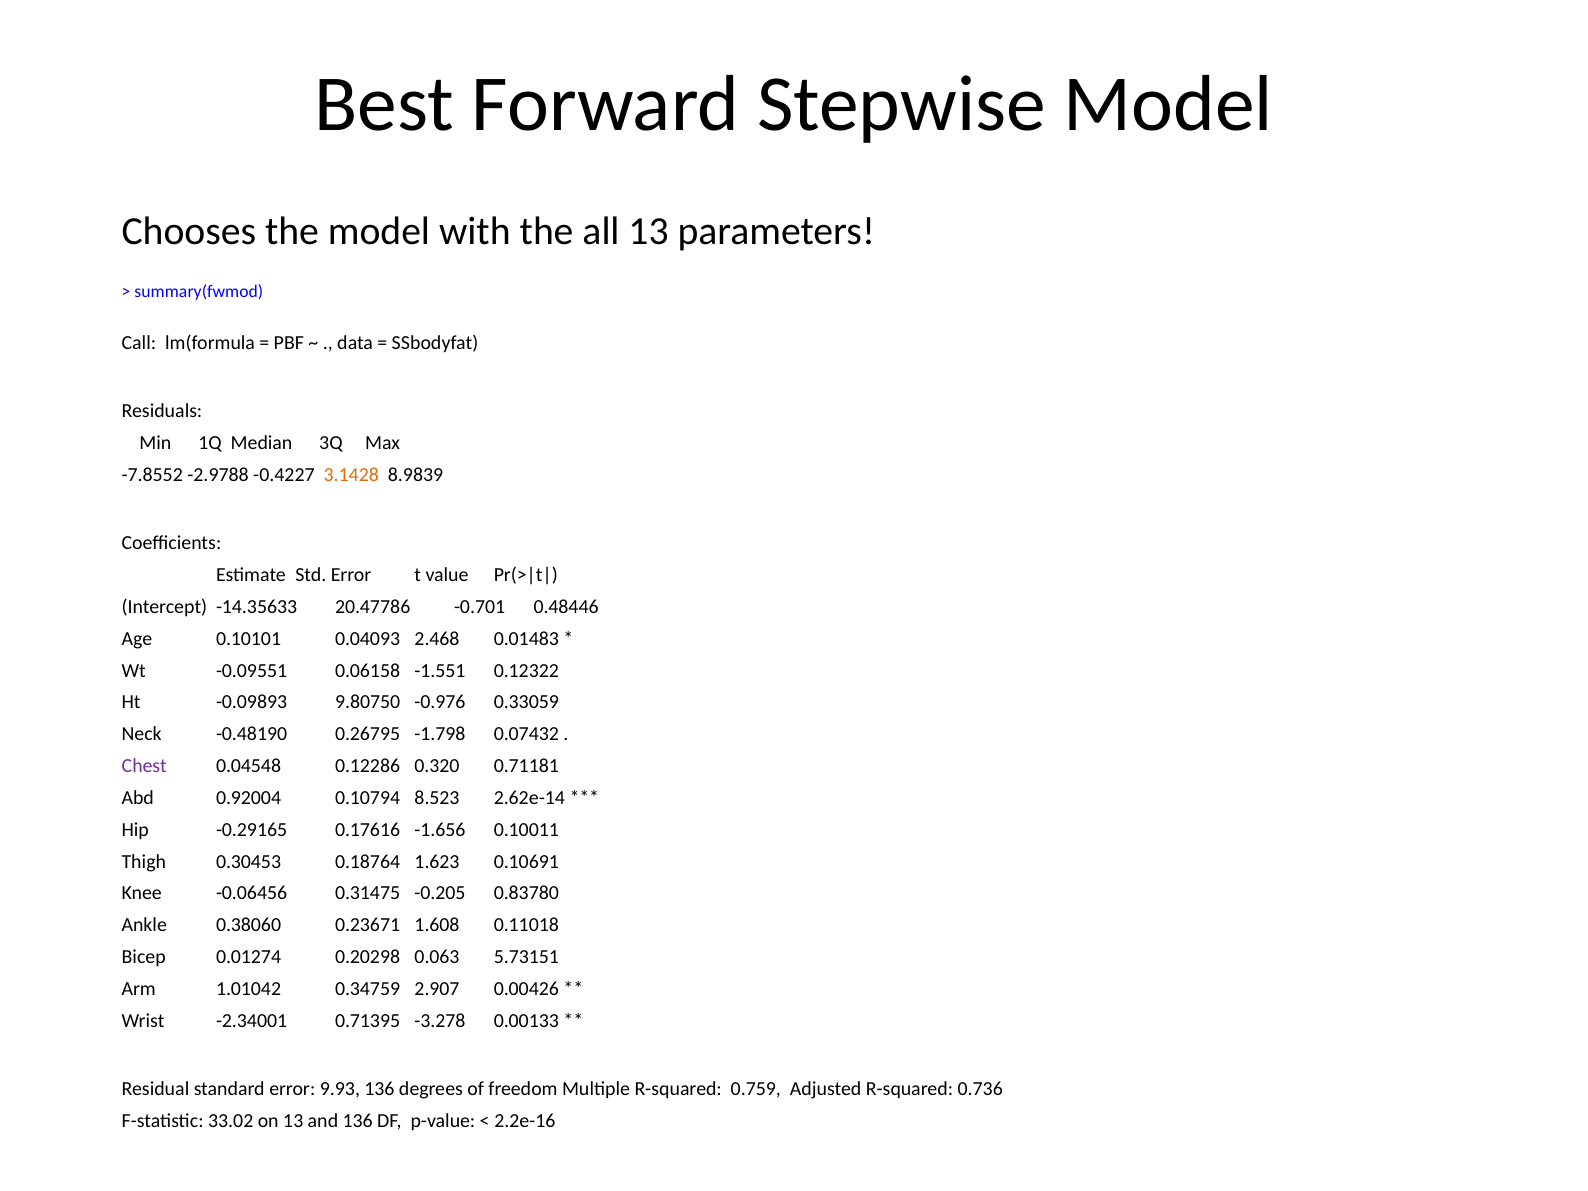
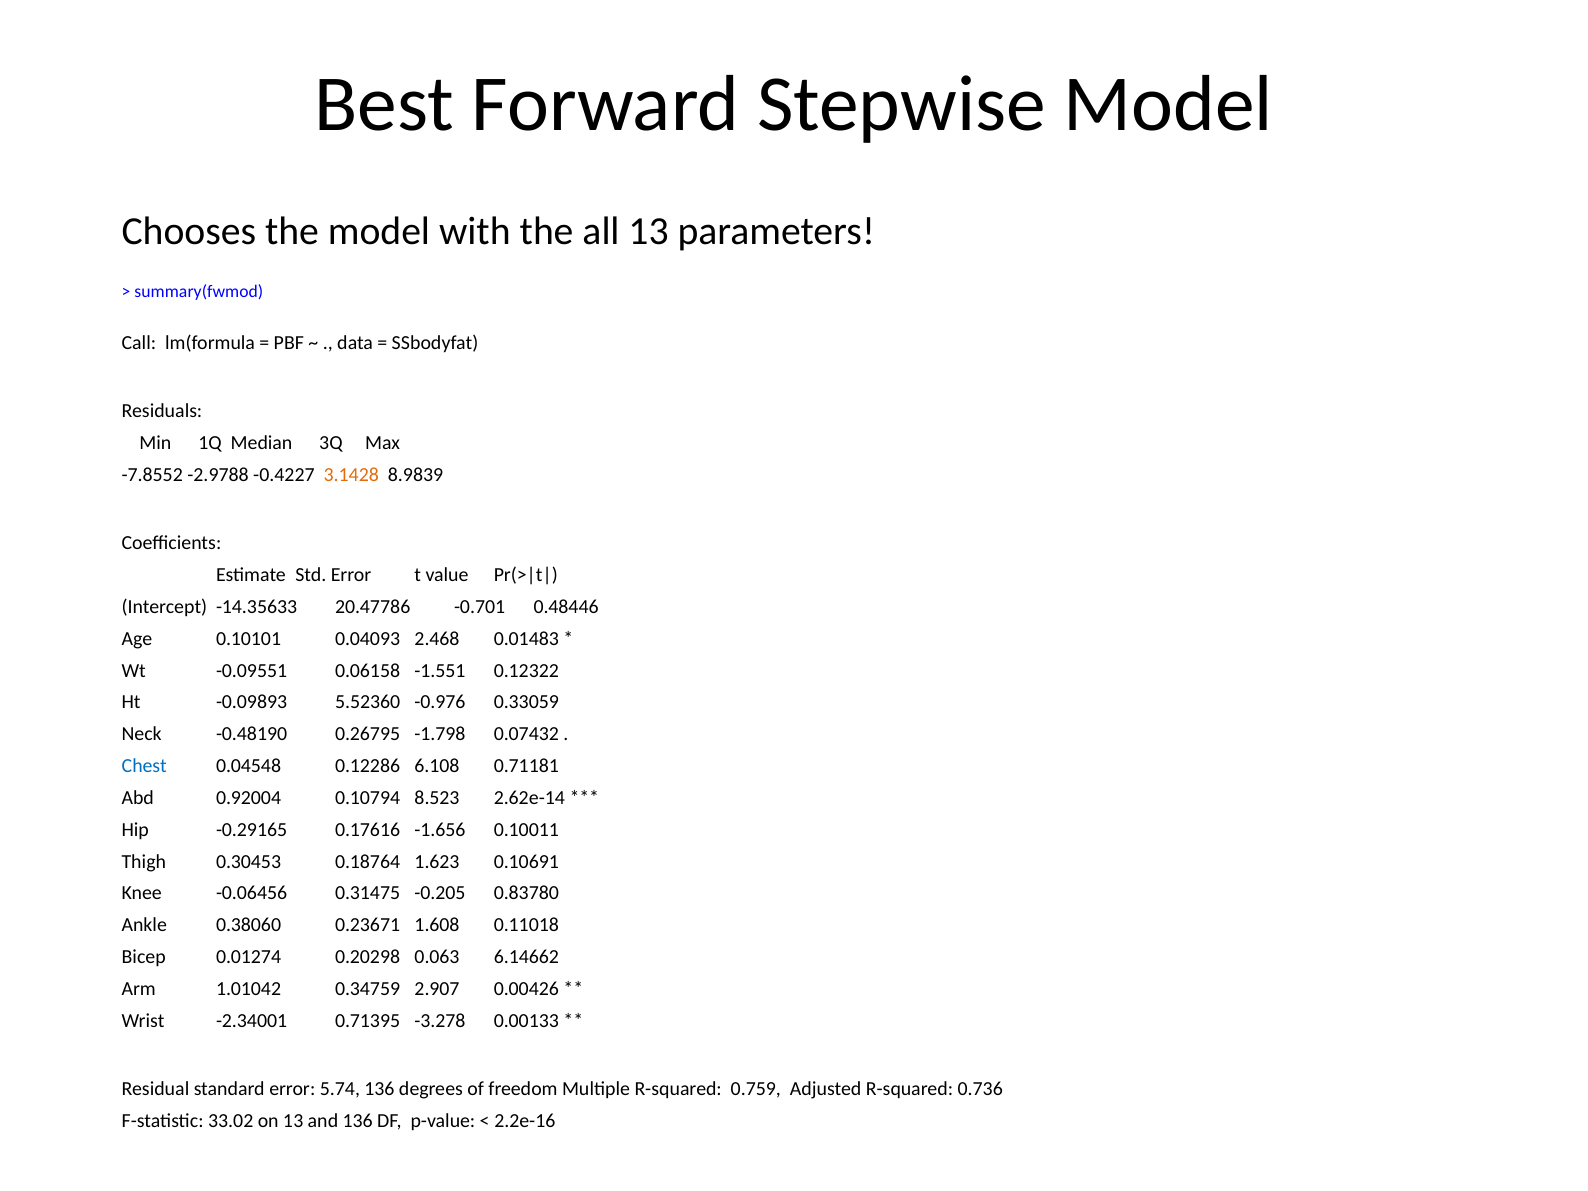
9.80750: 9.80750 -> 5.52360 (368, 702)
Chest colour: purple -> blue (144, 766)
0.320: 0.320 -> 6.108 (437, 766)
5.73151: 5.73151 -> 6.14662 (526, 957)
9.93: 9.93 -> 5.74 (340, 1089)
